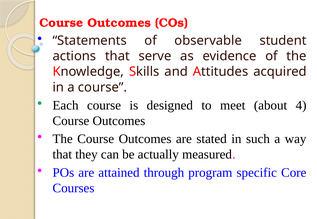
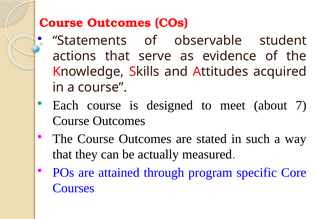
4: 4 -> 7 (301, 106)
